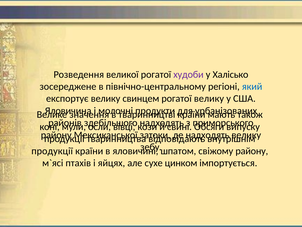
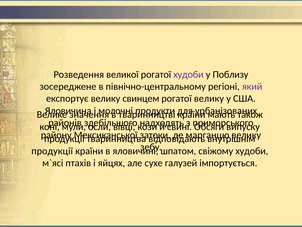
Халісько: Халісько -> Поблизу (230, 74)
який colour: blue -> purple (252, 86)
надходять: надходять -> марганцю (207, 135)
свіжому району: району -> худоби (252, 151)
цинком: цинком -> галузей (181, 163)
